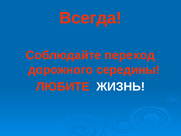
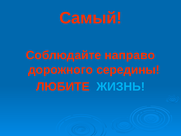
Всегда: Всегда -> Самый (91, 18)
переход: переход -> направо (130, 55)
ЖИЗНЬ colour: white -> light blue (121, 87)
